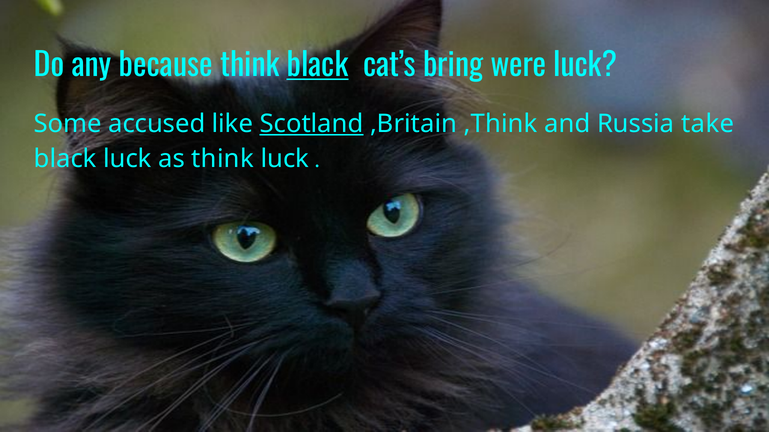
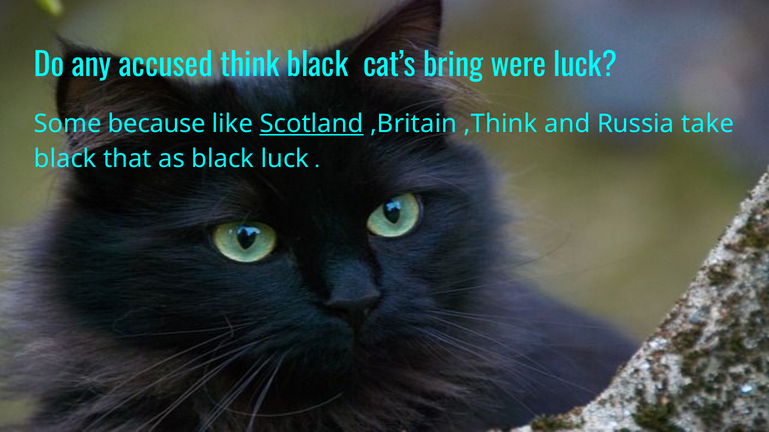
because: because -> accused (166, 66)
black underline: present -> none (318, 66)
accused: accused -> because (157, 124)
black luck: luck -> that (127, 159)
as think: think -> black (223, 159)
